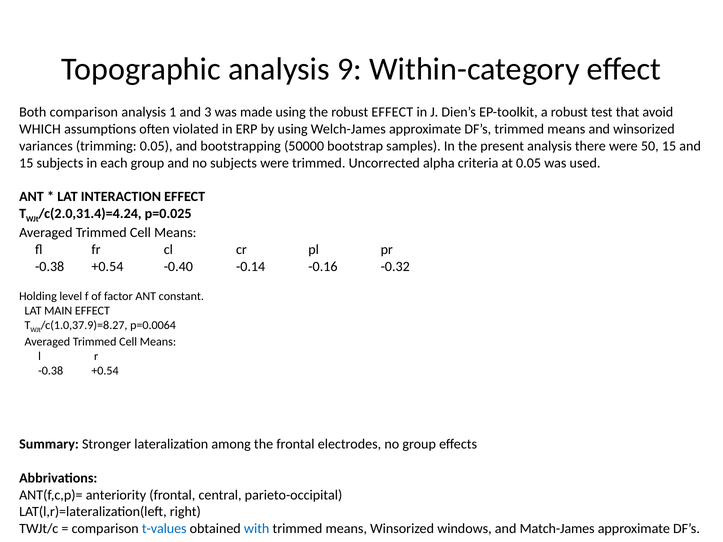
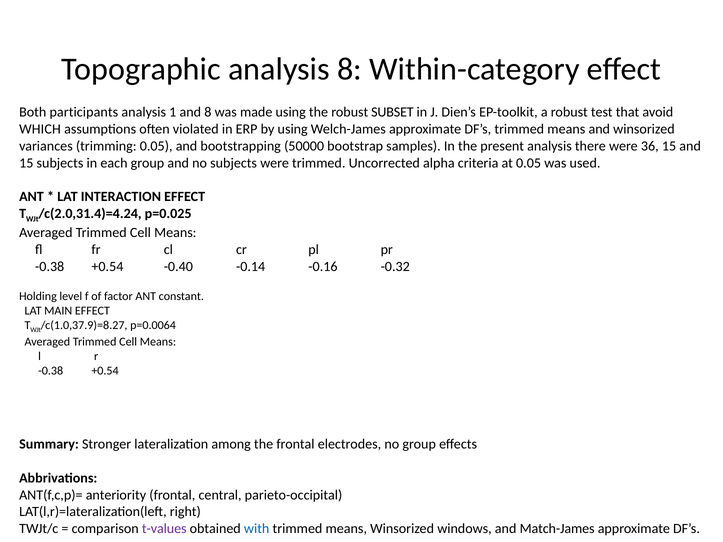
analysis 9: 9 -> 8 (350, 69)
Both comparison: comparison -> participants (84, 112)
and 3: 3 -> 8 (208, 112)
robust EFFECT: EFFECT -> SUBSET (392, 112)
50: 50 -> 36 (650, 146)
t-values colour: blue -> purple (164, 529)
